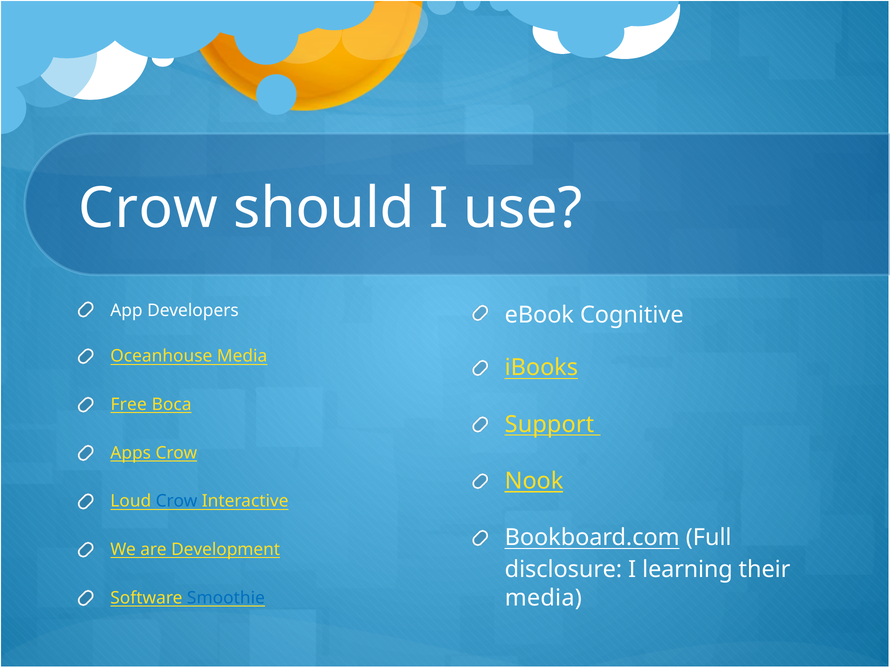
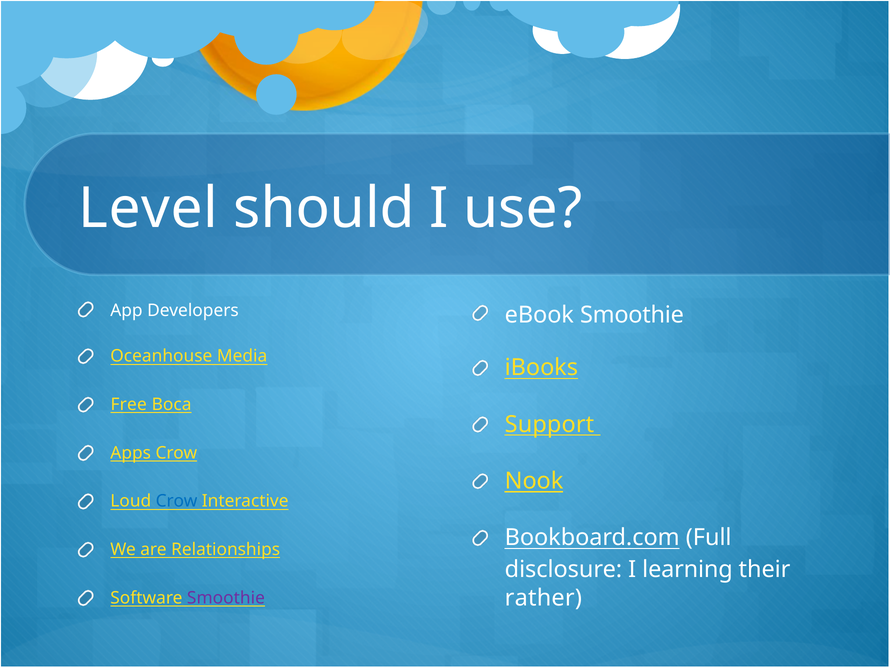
Crow: Crow -> Level (148, 208)
eBook Cognitive: Cognitive -> Smoothie (632, 315)
Development: Development -> Relationships (226, 549)
media: media -> rather (543, 597)
Smoothie colour: blue -> purple (226, 598)
